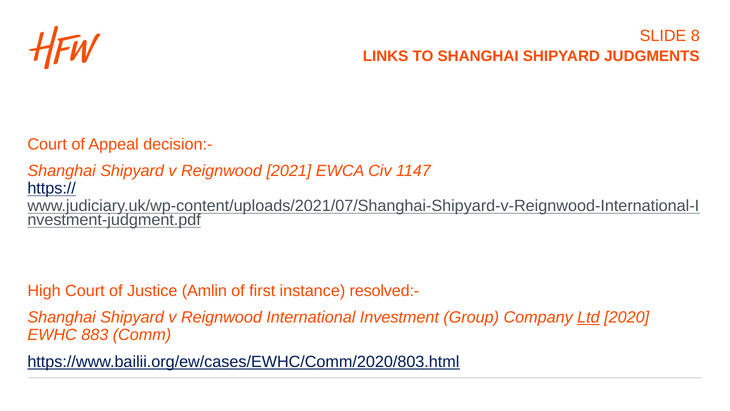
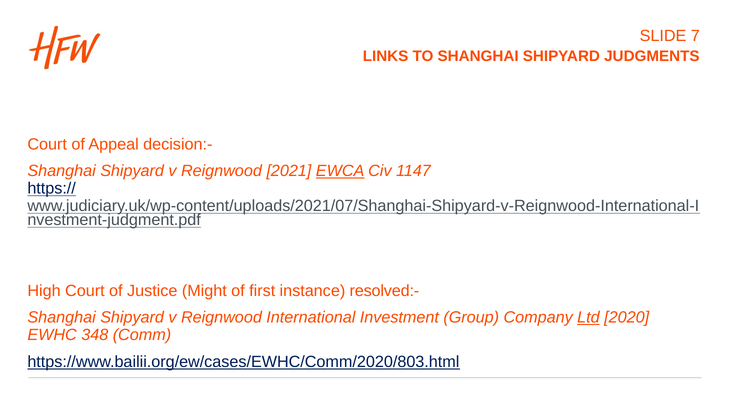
8: 8 -> 7 (695, 36)
EWCA underline: none -> present (340, 171)
Amlin: Amlin -> Might (204, 291)
883: 883 -> 348 (95, 335)
